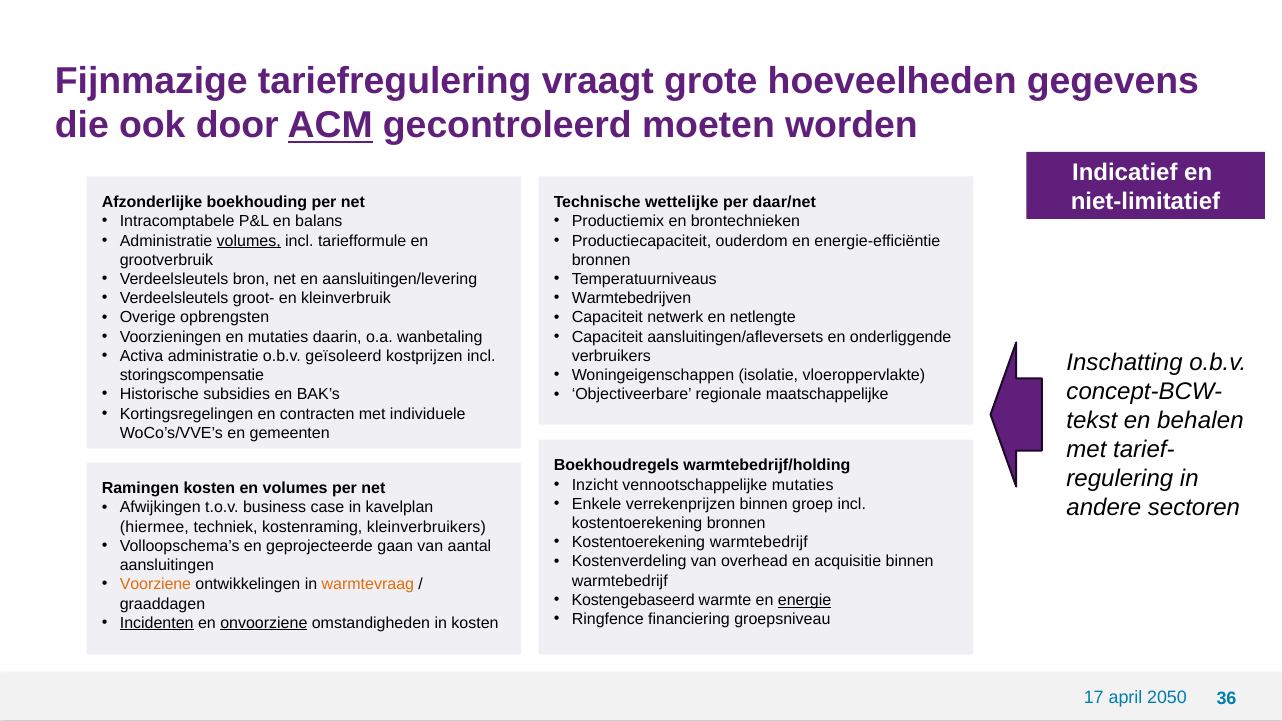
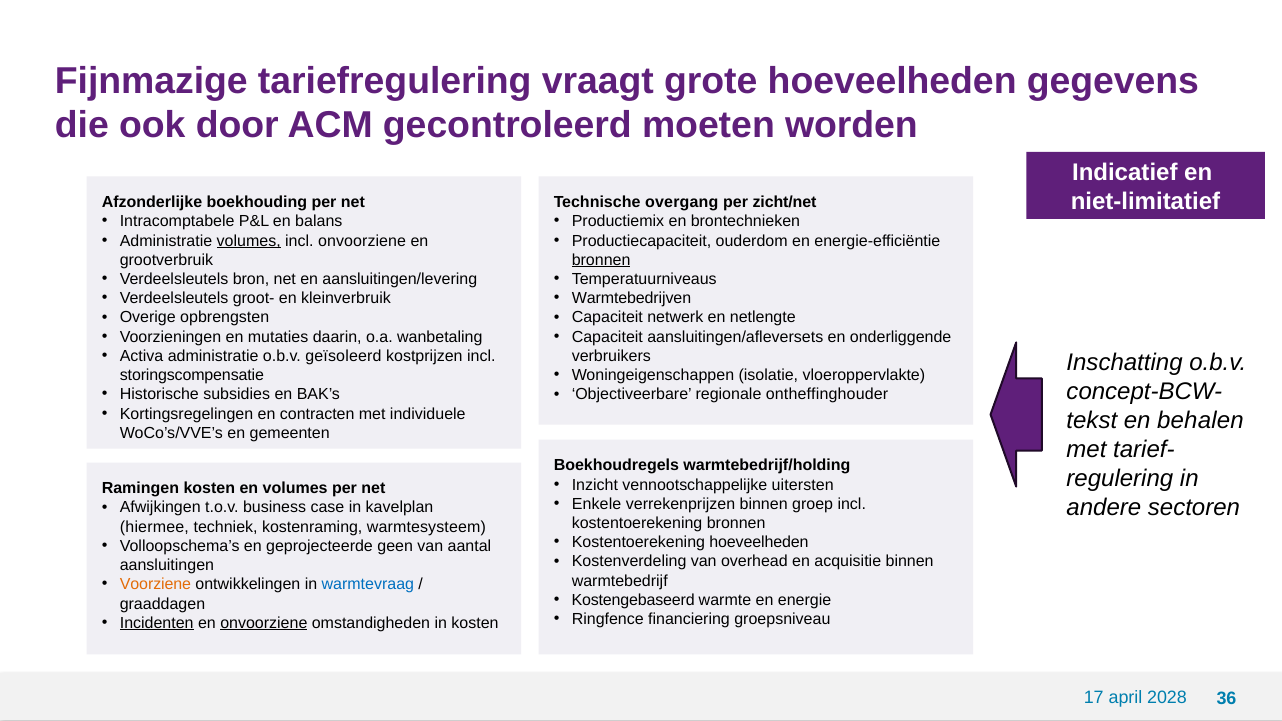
ACM underline: present -> none (330, 126)
wettelijke: wettelijke -> overgang (682, 202)
daar/net: daar/net -> zicht/net (785, 202)
incl tariefformule: tariefformule -> onvoorziene (362, 241)
bronnen underline: none -> present (601, 260)
maatschappelijke: maatschappelijke -> ontheffinghouder (827, 395)
vennootschappelijke mutaties: mutaties -> uitersten (803, 485)
kleinverbruikers: kleinverbruikers -> warmtesysteem (426, 527)
Kostentoerekening warmtebedrijf: warmtebedrijf -> hoeveelheden (759, 543)
gaan: gaan -> geen (395, 546)
warmtevraag colour: orange -> blue (368, 585)
energie underline: present -> none (805, 600)
2050: 2050 -> 2028 (1167, 698)
